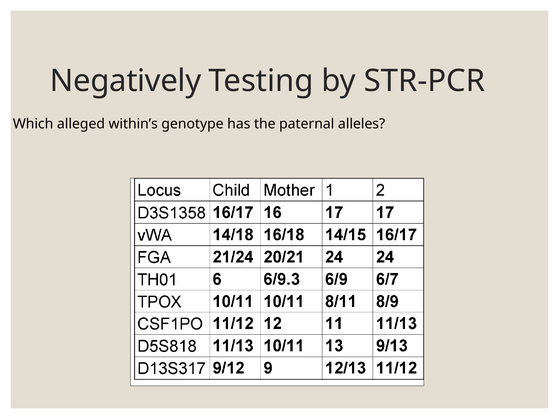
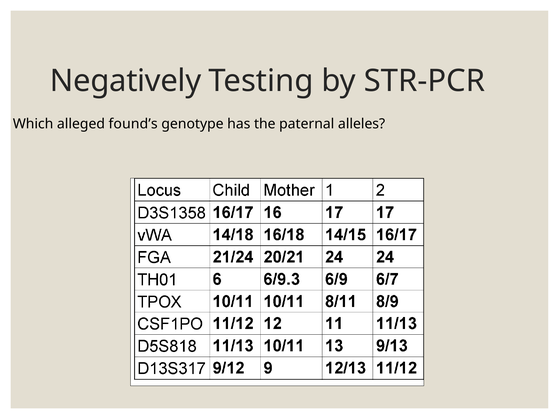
within’s: within’s -> found’s (133, 124)
